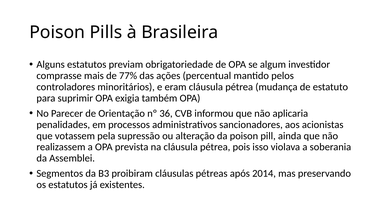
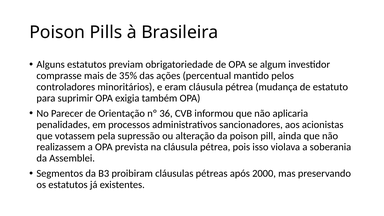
77%: 77% -> 35% (128, 76)
2014: 2014 -> 2000 (264, 174)
